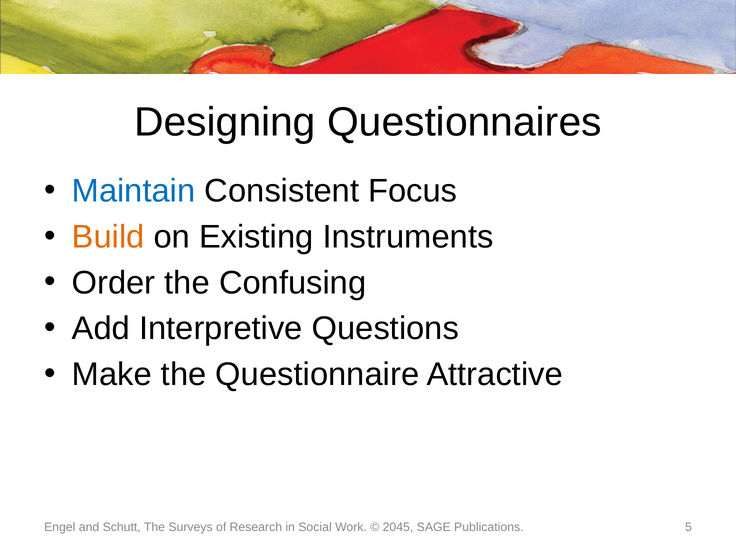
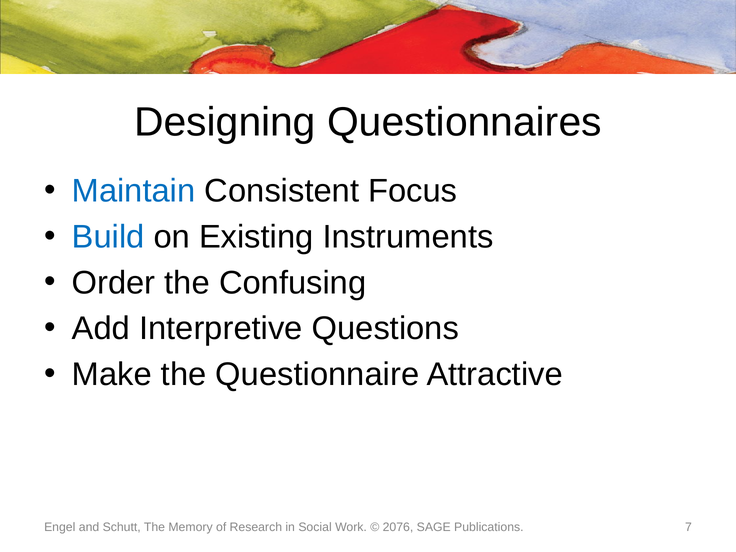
Build colour: orange -> blue (108, 237)
Surveys: Surveys -> Memory (191, 527)
2045: 2045 -> 2076 (398, 527)
5: 5 -> 7 (688, 527)
